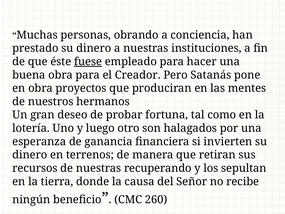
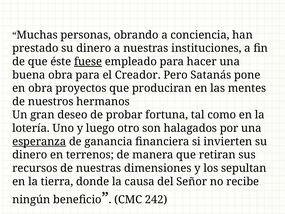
esperanza underline: none -> present (39, 141)
recuperando: recuperando -> dimensiones (158, 168)
260: 260 -> 242 (156, 199)
